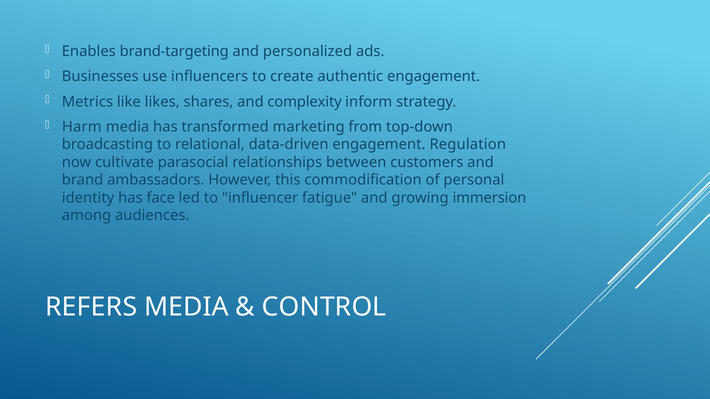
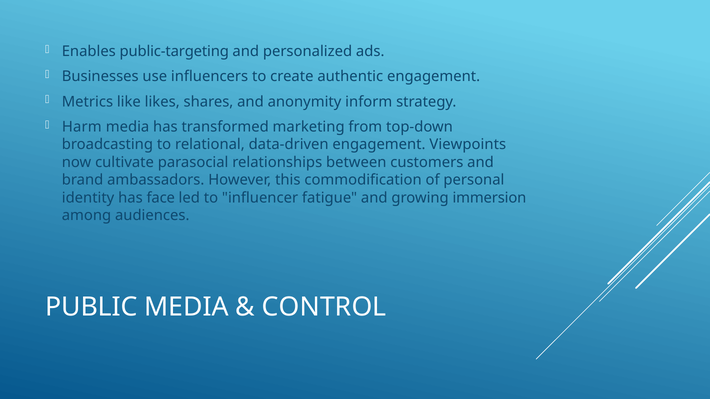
brand-targeting: brand-targeting -> public-targeting (174, 52)
complexity: complexity -> anonymity (305, 102)
Regulation: Regulation -> Viewpoints (468, 145)
REFERS: REFERS -> PUBLIC (91, 307)
